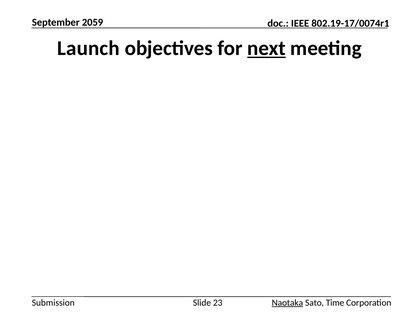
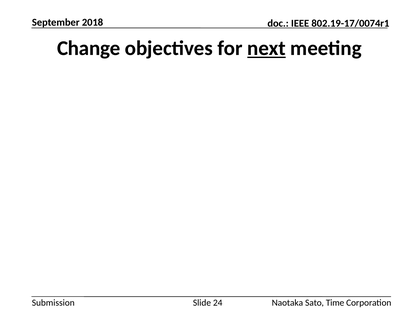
2059: 2059 -> 2018 (93, 22)
Launch: Launch -> Change (89, 48)
23: 23 -> 24 (218, 303)
Naotaka underline: present -> none (287, 303)
